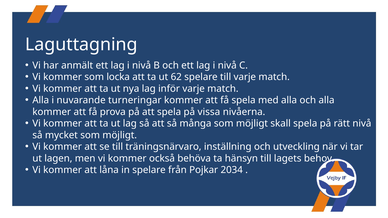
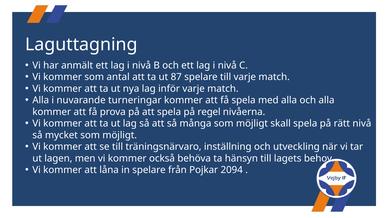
locka: locka -> antal (118, 77)
62: 62 -> 87 (176, 77)
vissa: vissa -> regel (209, 112)
2034: 2034 -> 2094 (232, 170)
